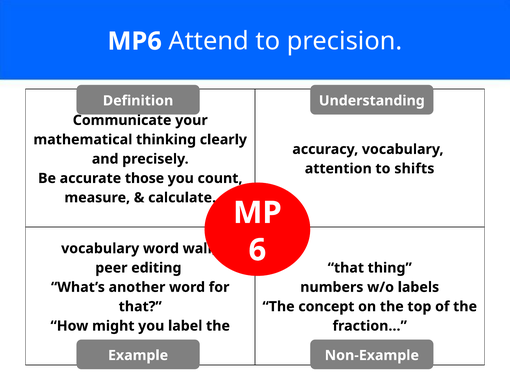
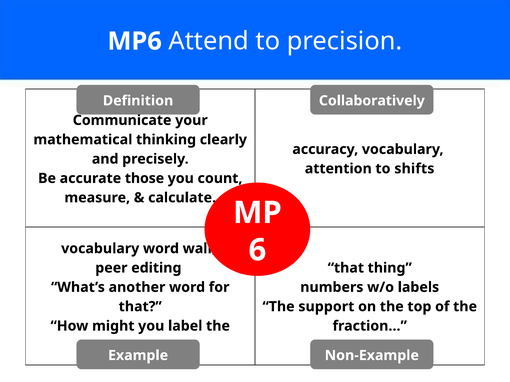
Understanding: Understanding -> Collaboratively (372, 101)
concept: concept -> support (326, 307)
